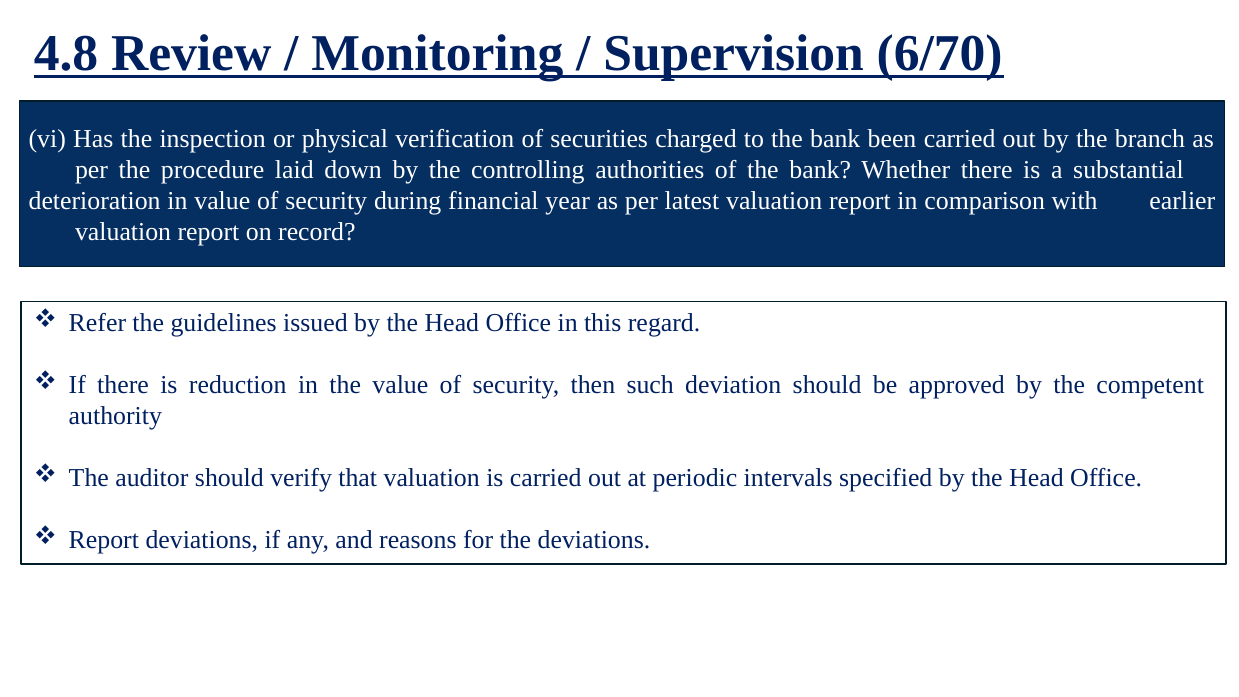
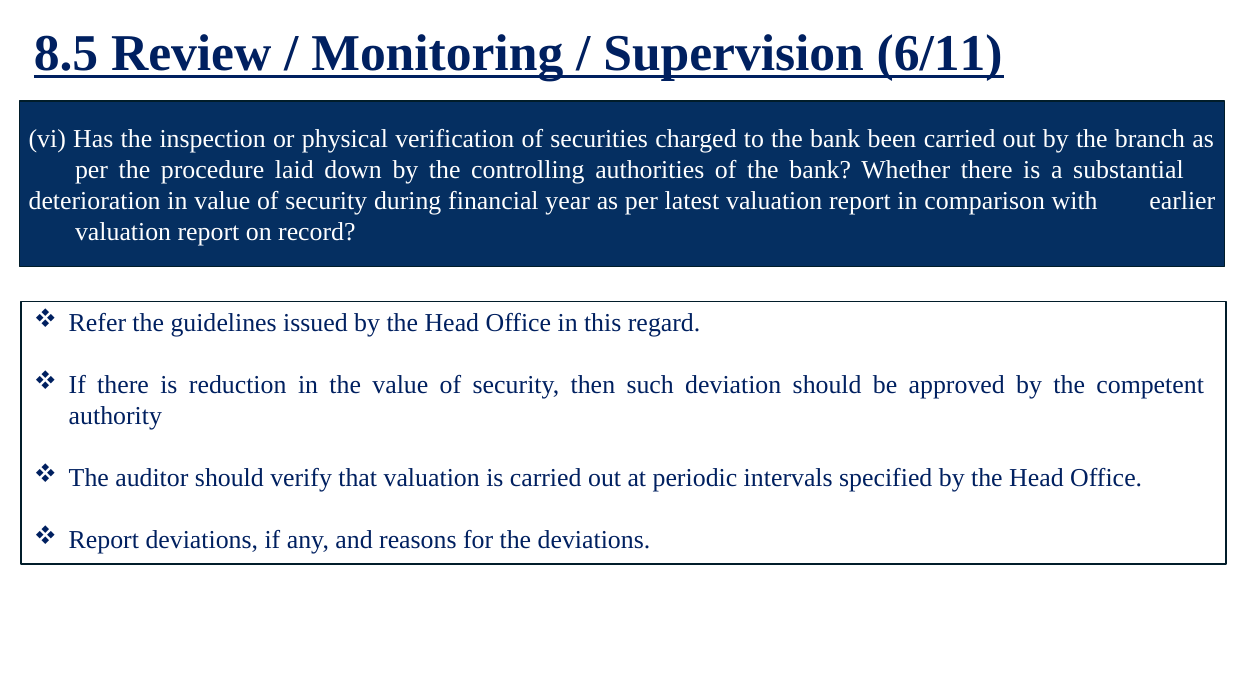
4.8: 4.8 -> 8.5 (66, 54)
6/70: 6/70 -> 6/11 (940, 54)
